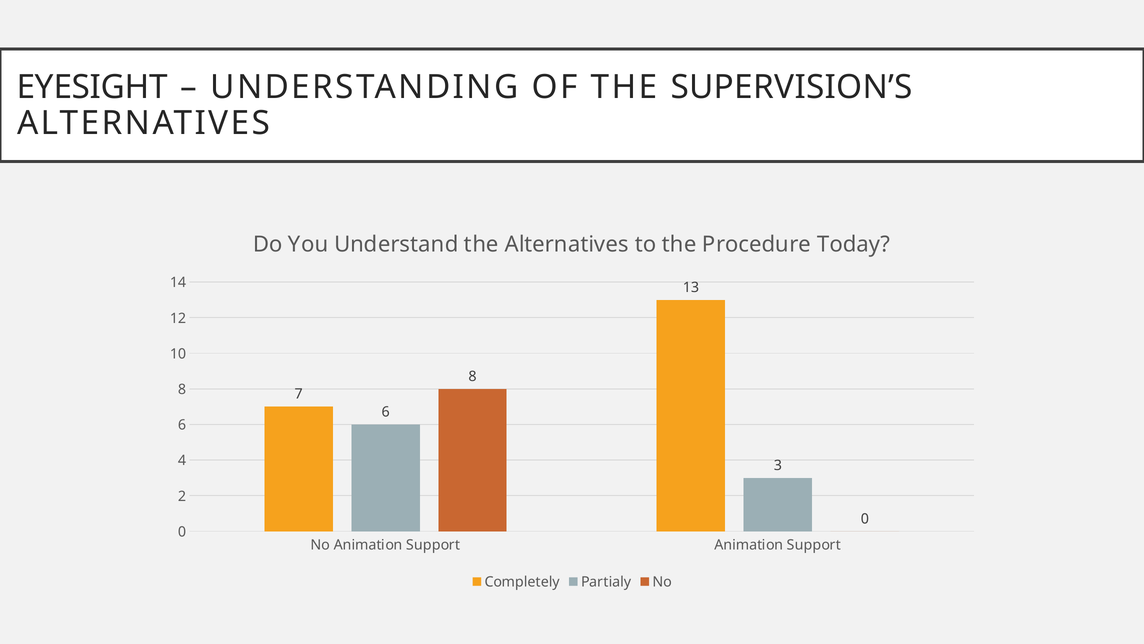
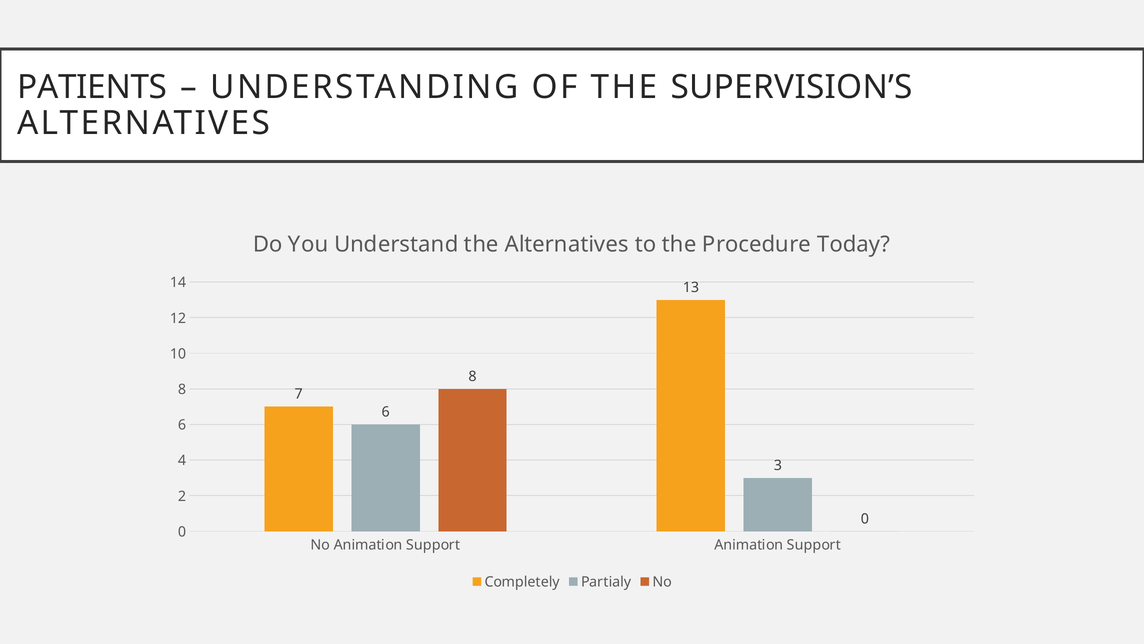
EYESIGHT: EYESIGHT -> PATIENTS (92, 87)
